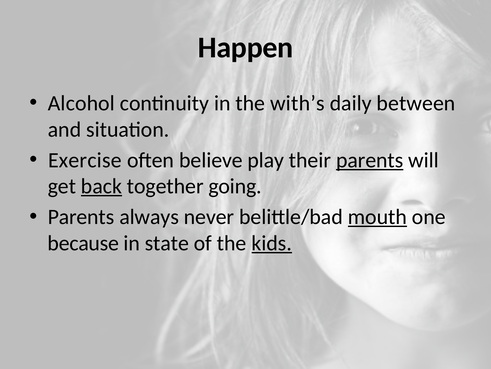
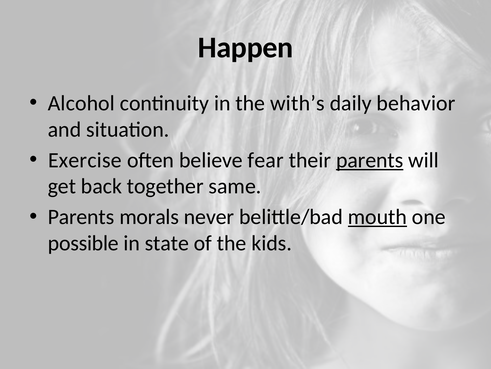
between: between -> behavior (416, 103)
play: play -> fear (266, 160)
back underline: present -> none (101, 186)
going: going -> same (235, 186)
always: always -> morals (149, 217)
because: because -> possible (83, 243)
kids underline: present -> none (272, 243)
